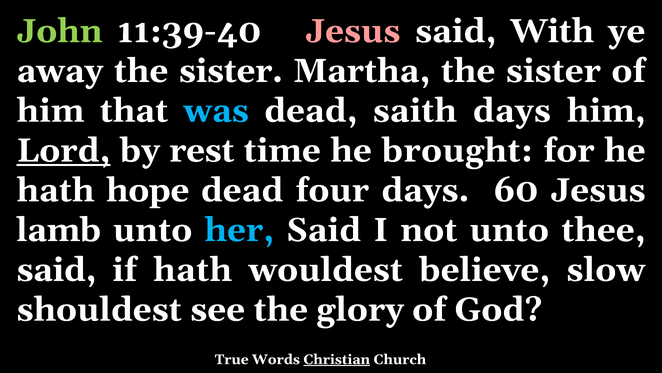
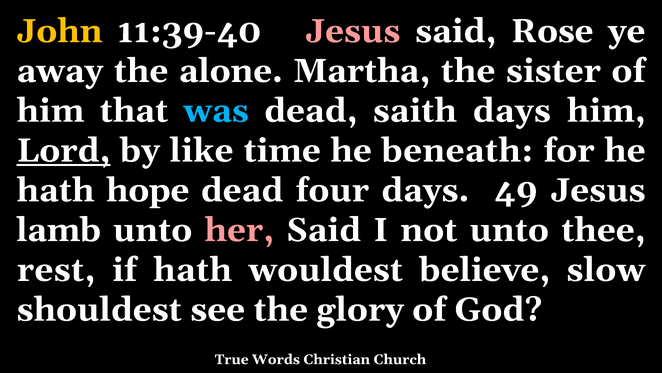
John colour: light green -> yellow (60, 31)
With: With -> Rose (552, 31)
away the sister: sister -> alone (231, 71)
rest: rest -> like (202, 150)
brought: brought -> beneath (457, 150)
60: 60 -> 49 (516, 190)
her colour: light blue -> pink (239, 230)
said: said -> rest (56, 269)
Christian underline: present -> none (337, 359)
